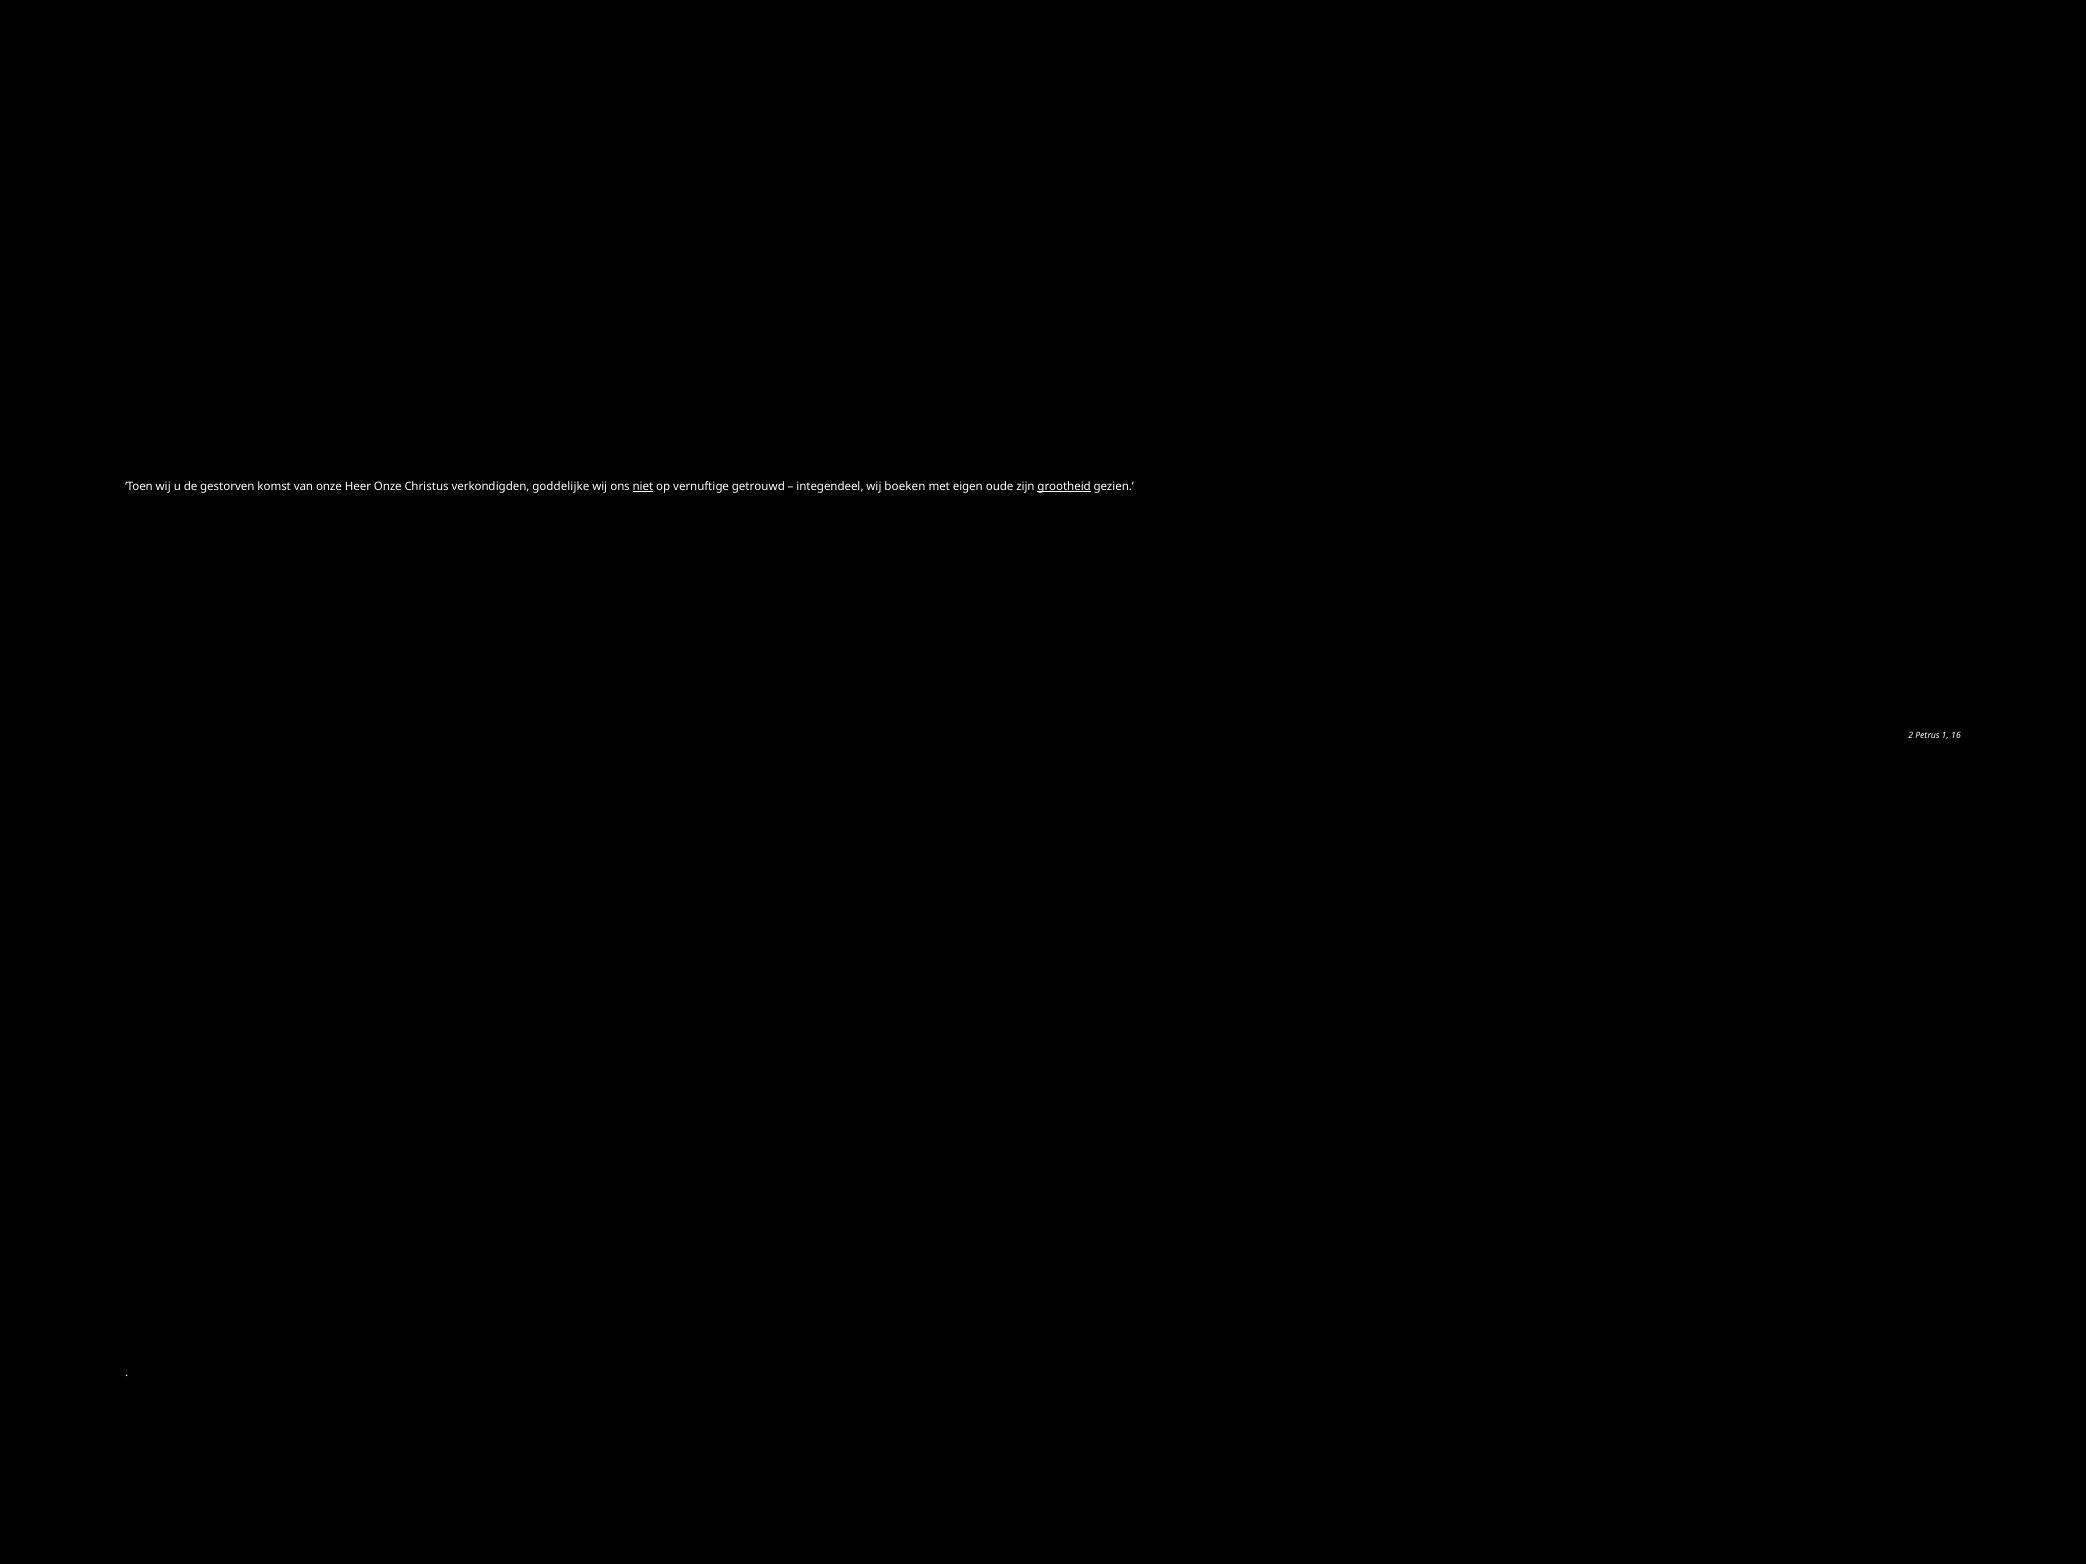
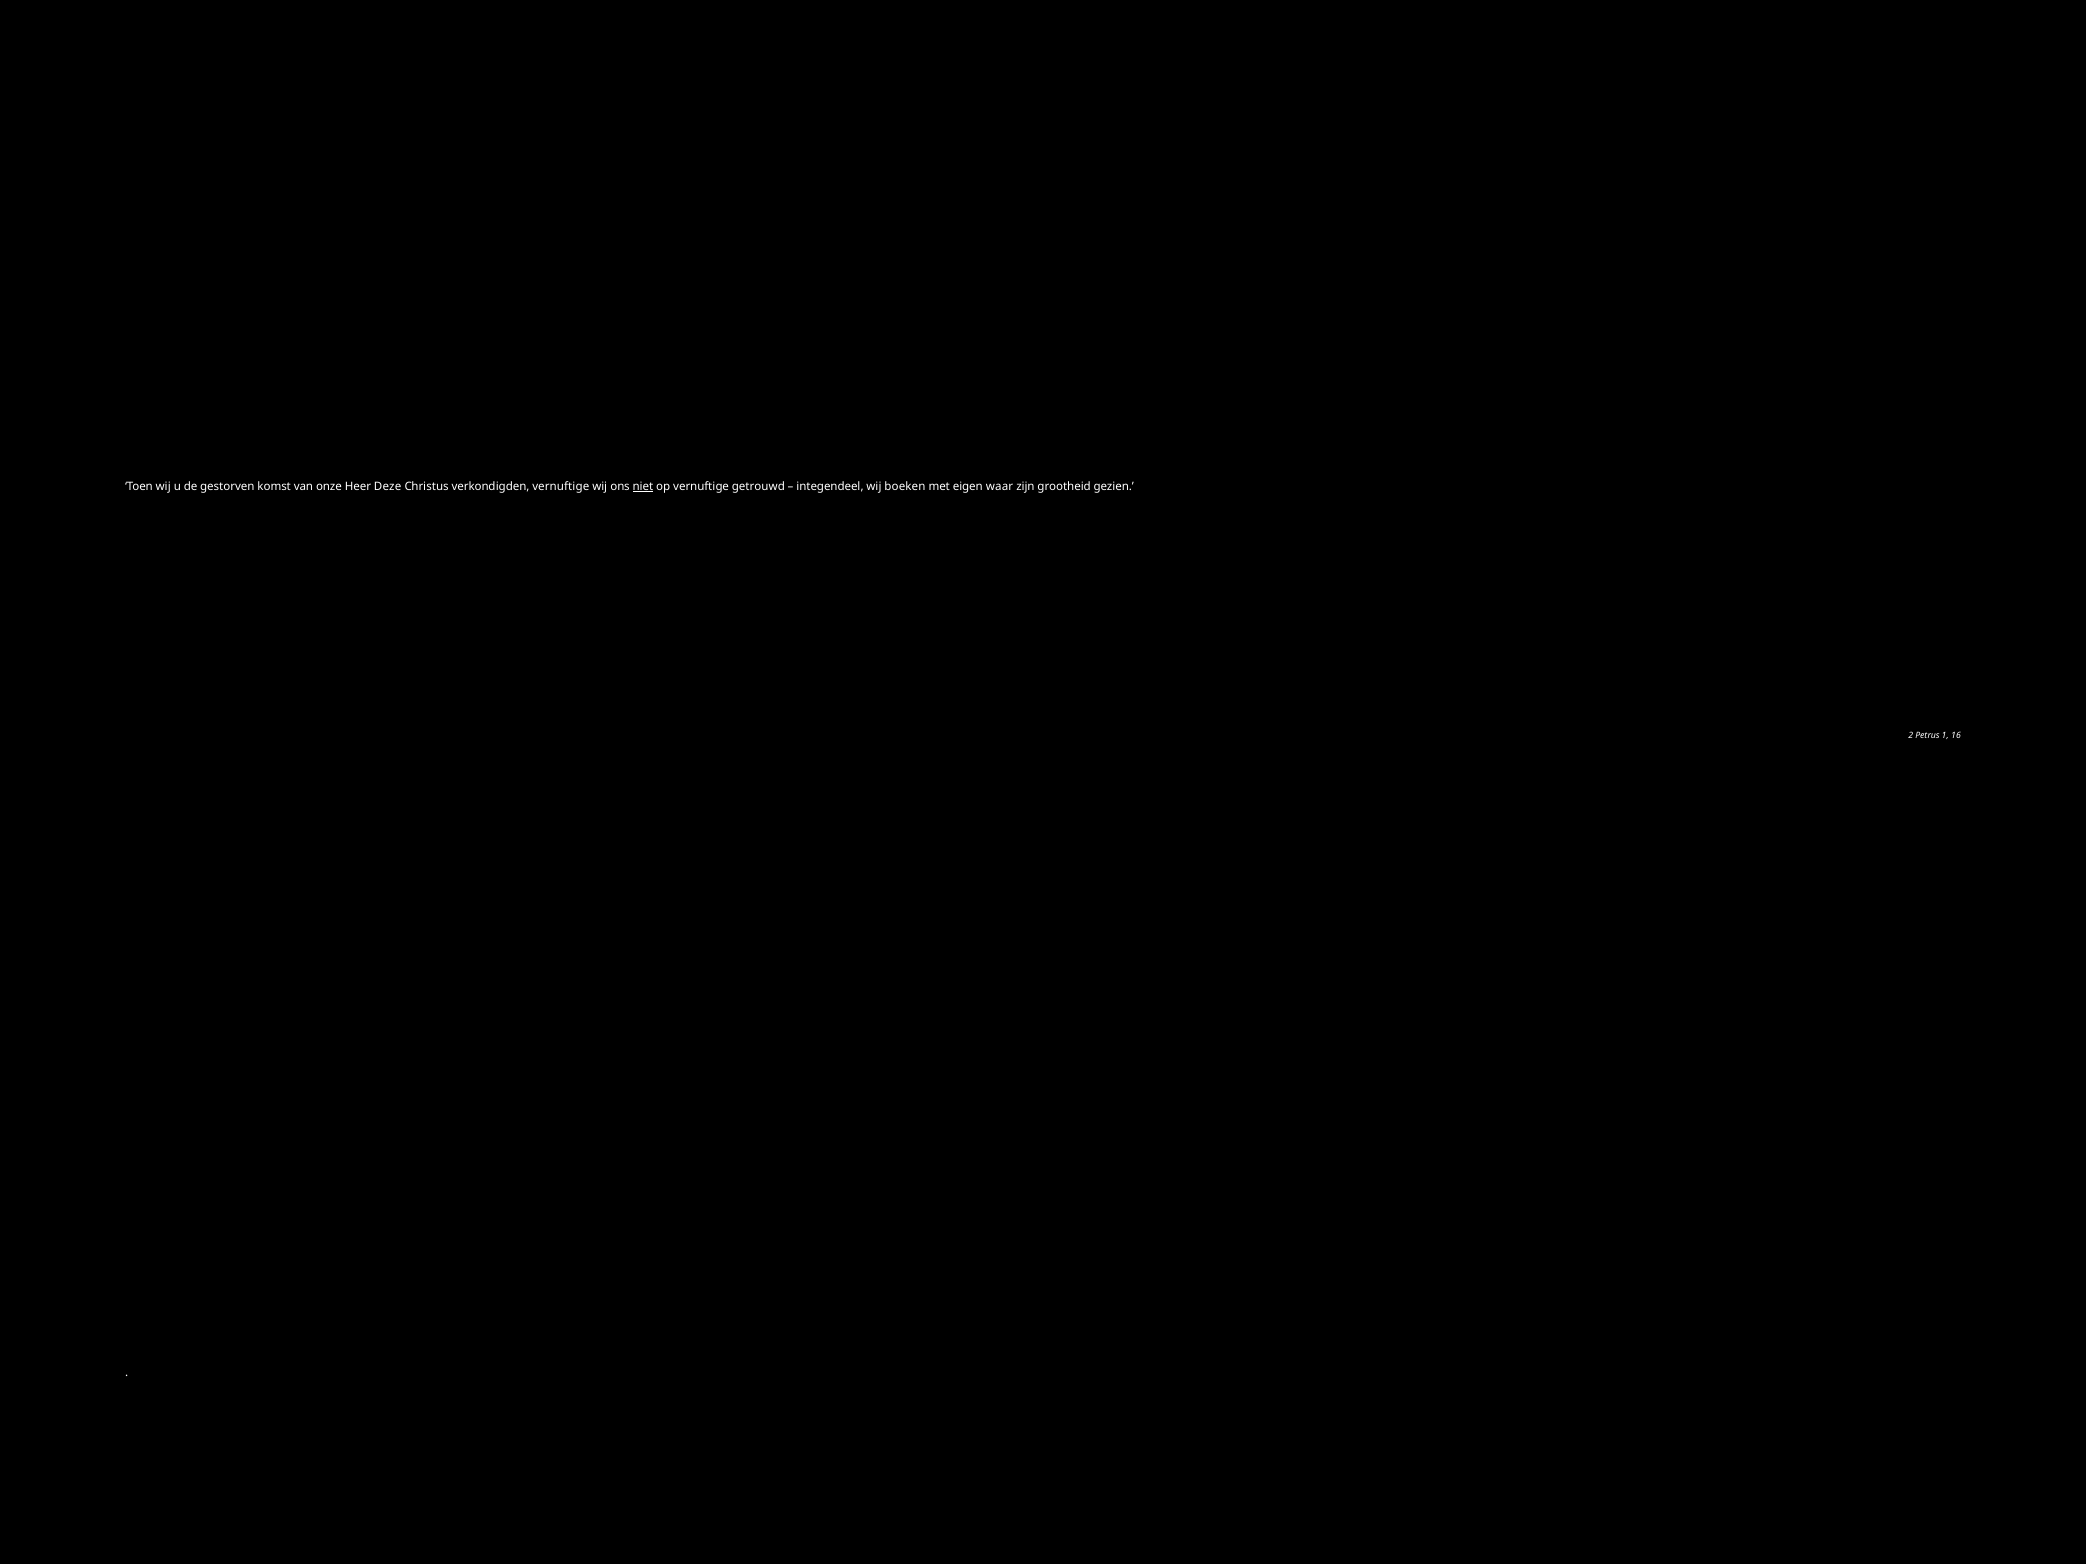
Heer Onze: Onze -> Deze (388, 487)
verkondigden goddelijke: goddelijke -> vernuftige (561, 487)
oude: oude -> waar (1000, 487)
grootheid underline: present -> none (1064, 487)
